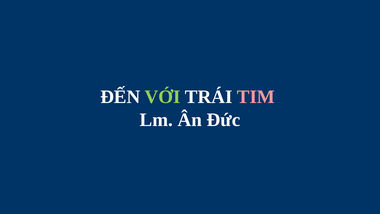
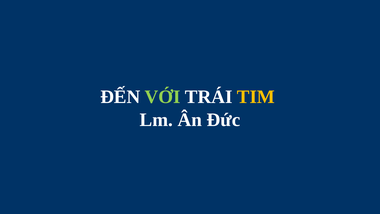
TIM colour: pink -> yellow (256, 97)
